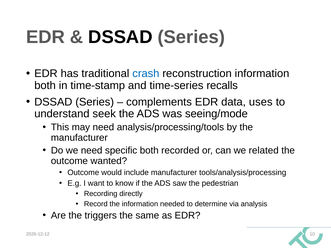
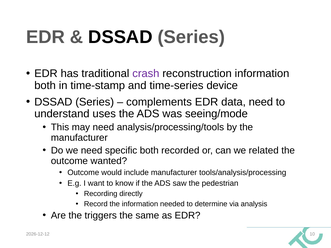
crash colour: blue -> purple (146, 74)
recalls: recalls -> device (222, 86)
data uses: uses -> need (261, 102)
seek: seek -> uses (104, 114)
